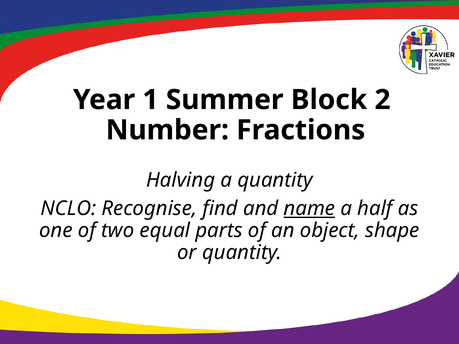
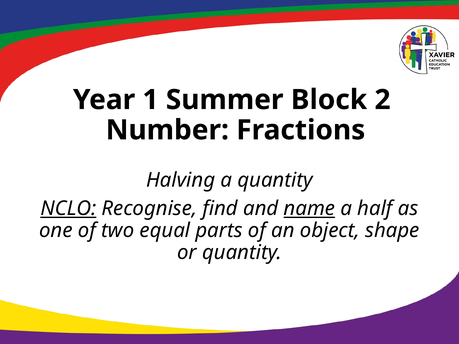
NCLO underline: none -> present (68, 209)
